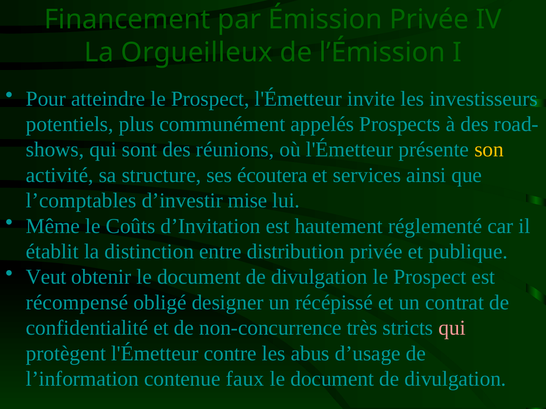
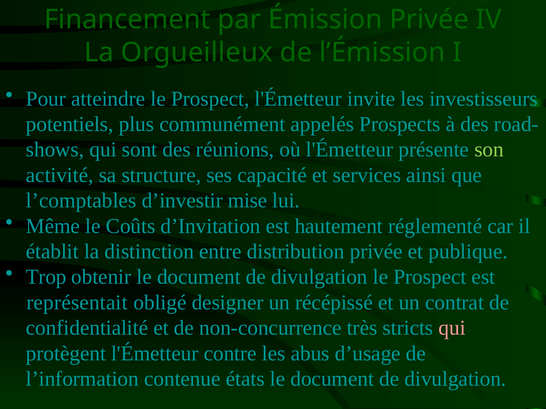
son colour: yellow -> light green (489, 150)
écoutera: écoutera -> capacité (272, 175)
Veut: Veut -> Trop (46, 277)
récompensé: récompensé -> représentait (77, 303)
faux: faux -> états (245, 379)
